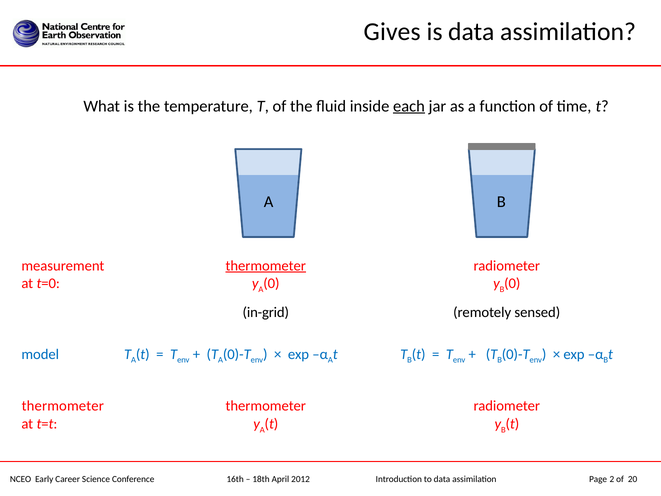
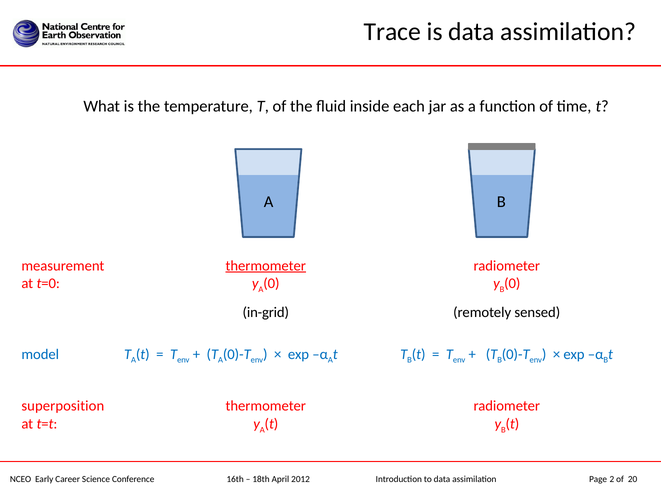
Gives: Gives -> Trace (392, 32)
each underline: present -> none (409, 106)
thermometer: thermometer -> superposition (63, 406)
